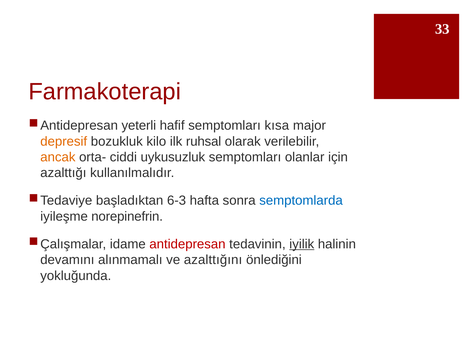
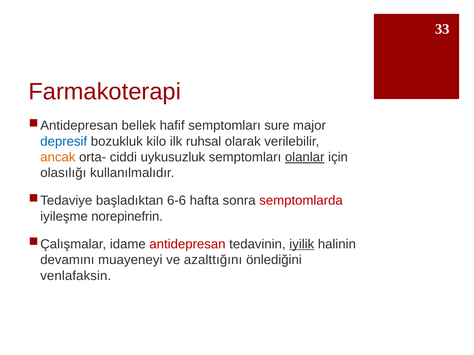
yeterli: yeterli -> bellek (139, 126)
kısa: kısa -> sure (277, 126)
depresif colour: orange -> blue (64, 142)
olanlar underline: none -> present (305, 157)
azalttığı: azalttığı -> olasılığı (63, 173)
6-3: 6-3 -> 6-6 (177, 201)
semptomlarda colour: blue -> red (301, 201)
alınmamalı: alınmamalı -> muayeneyi (130, 260)
yokluğunda: yokluğunda -> venlafaksin (76, 276)
